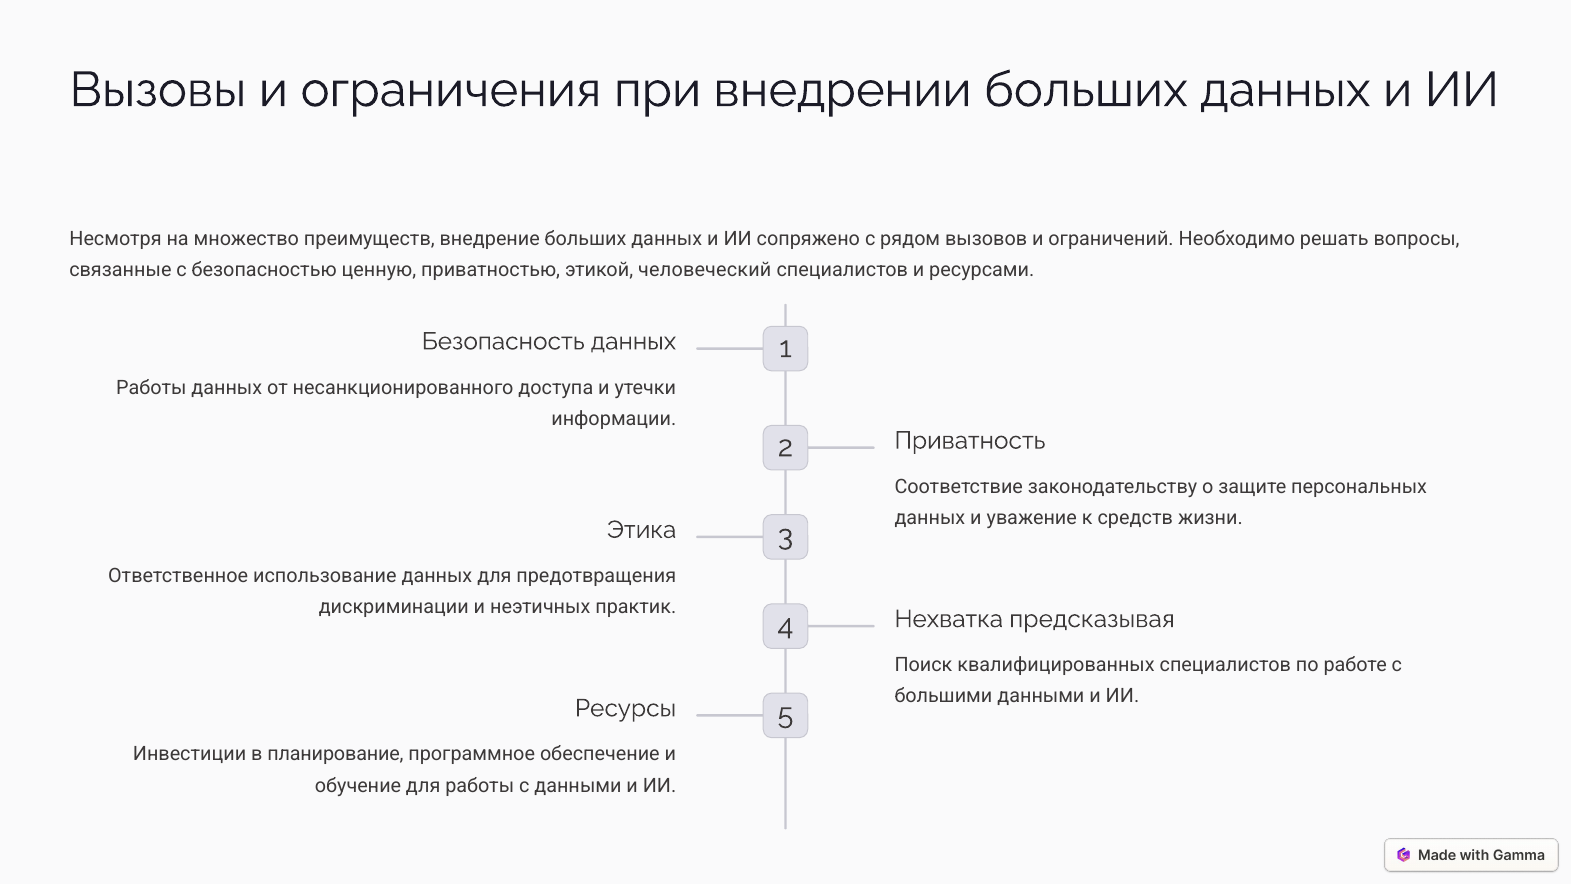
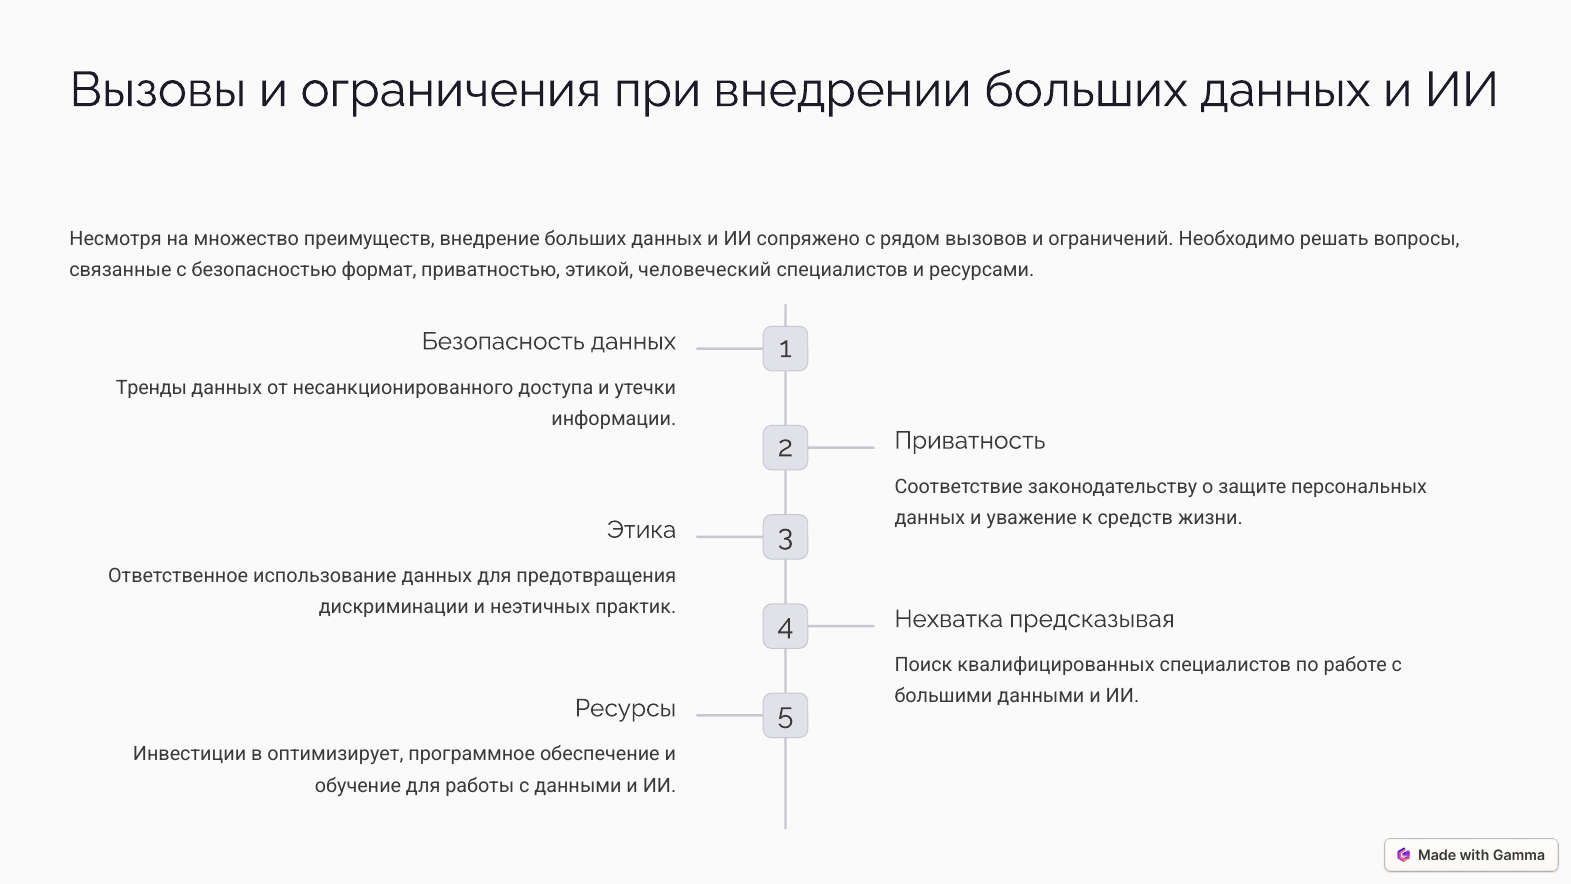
ценную: ценную -> формат (379, 270)
Работы: Работы -> Тренды (151, 387)
планирование: планирование -> оптимизирует (335, 754)
